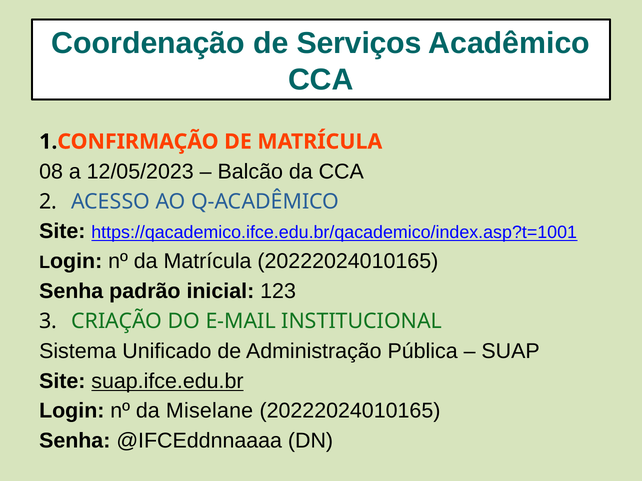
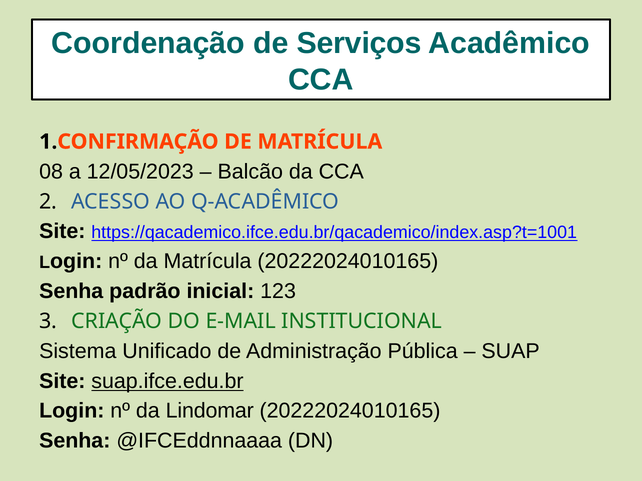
Miselane: Miselane -> Lindomar (210, 411)
